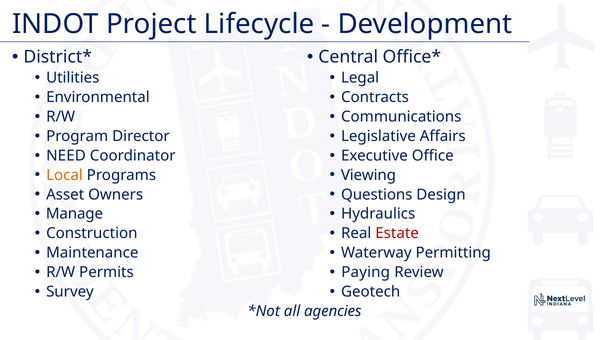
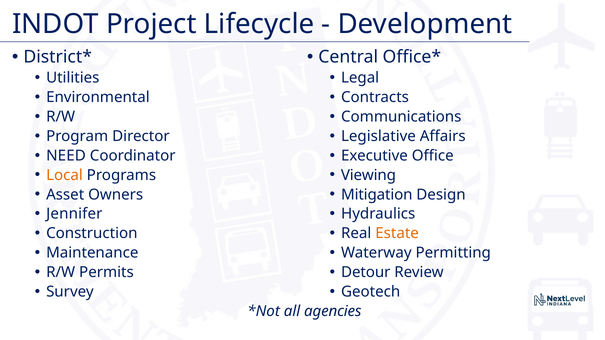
Questions: Questions -> Mitigation (377, 195)
Manage: Manage -> Jennifer (74, 214)
Estate colour: red -> orange (397, 234)
Paying: Paying -> Detour (366, 273)
